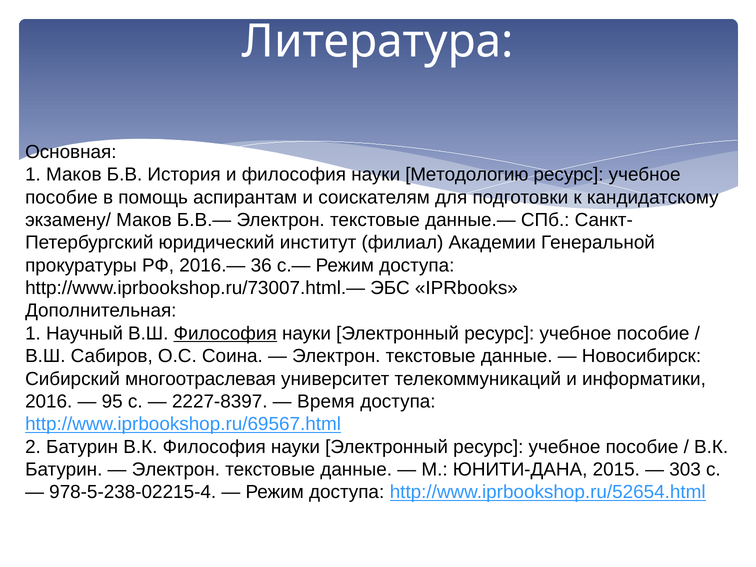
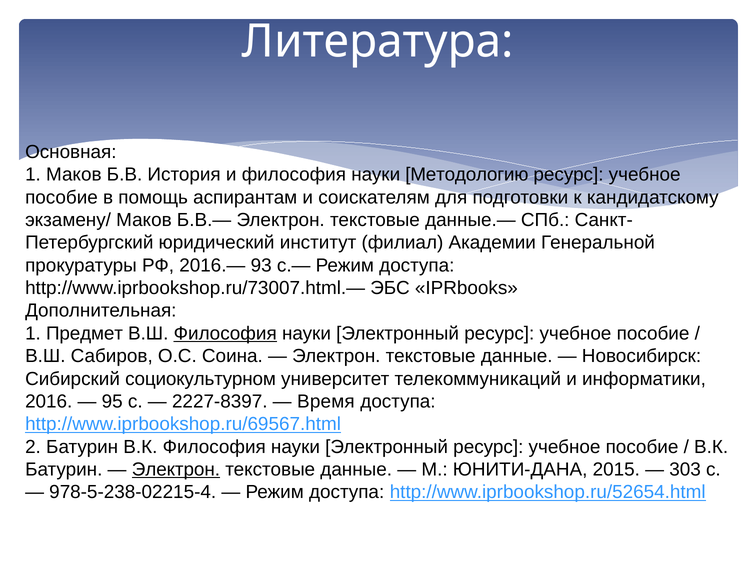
36: 36 -> 93 (261, 265)
Научный: Научный -> Предмет (84, 333)
многоотраслевая: многоотраслевая -> социокультурном (201, 379)
Электрон underline: none -> present (176, 470)
